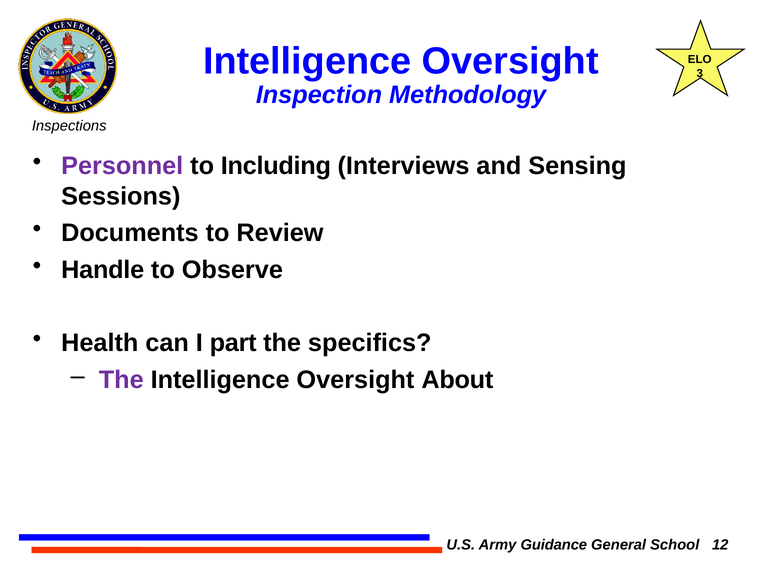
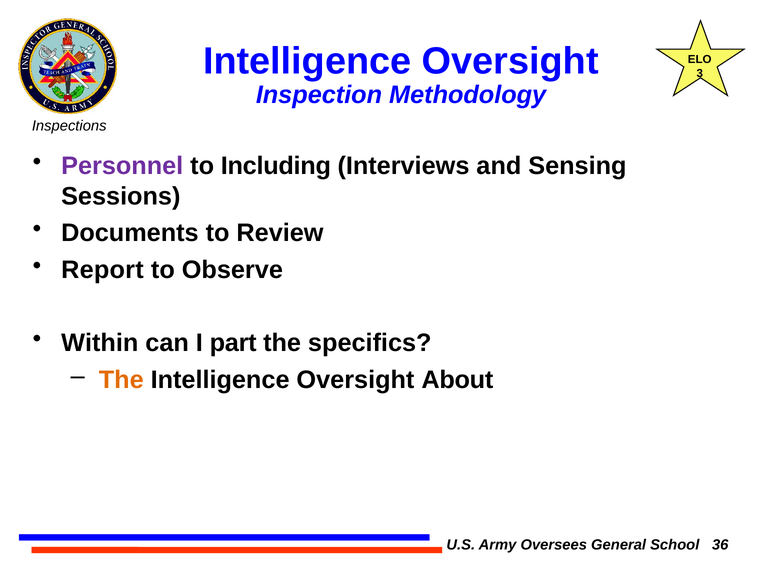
Handle: Handle -> Report (102, 270)
Health: Health -> Within (100, 343)
The colour: purple -> orange (121, 379)
Guidance: Guidance -> Oversees (554, 544)
12: 12 -> 36 (720, 544)
